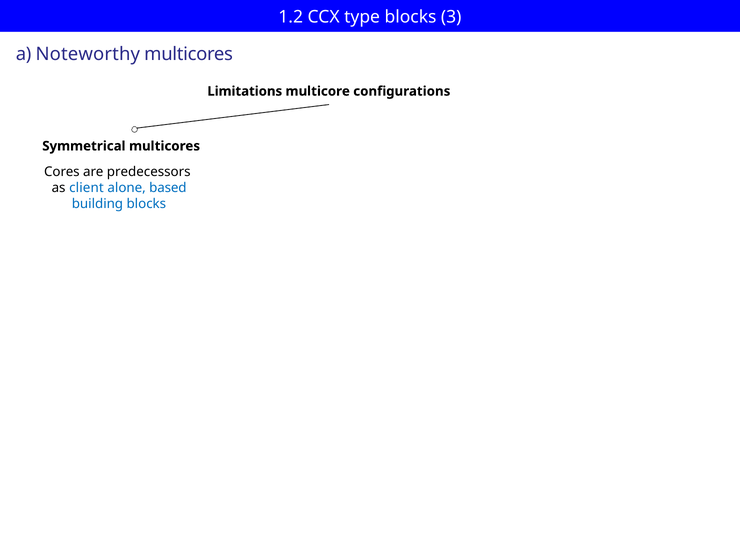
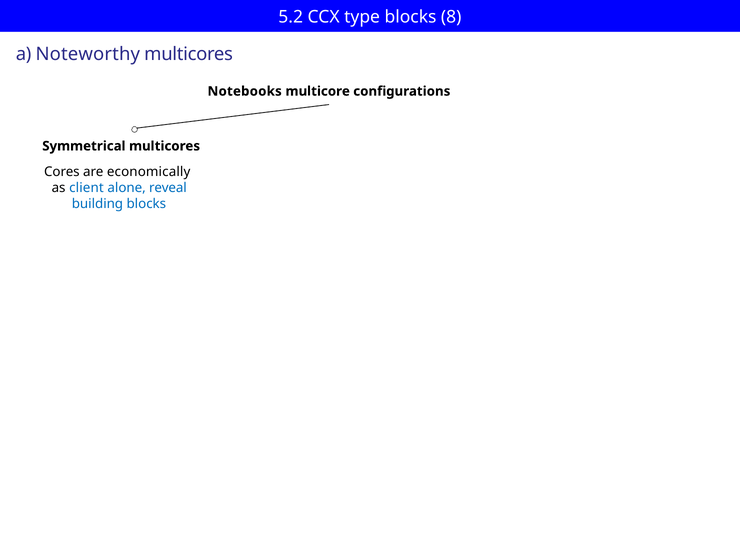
1.2: 1.2 -> 5.2 (291, 17)
3: 3 -> 8 (451, 17)
Limitations: Limitations -> Notebooks (245, 91)
predecessors: predecessors -> economically (149, 172)
based: based -> reveal (168, 188)
